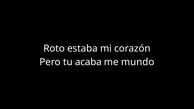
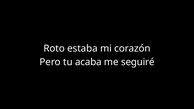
mundo: mundo -> seguiré (138, 62)
